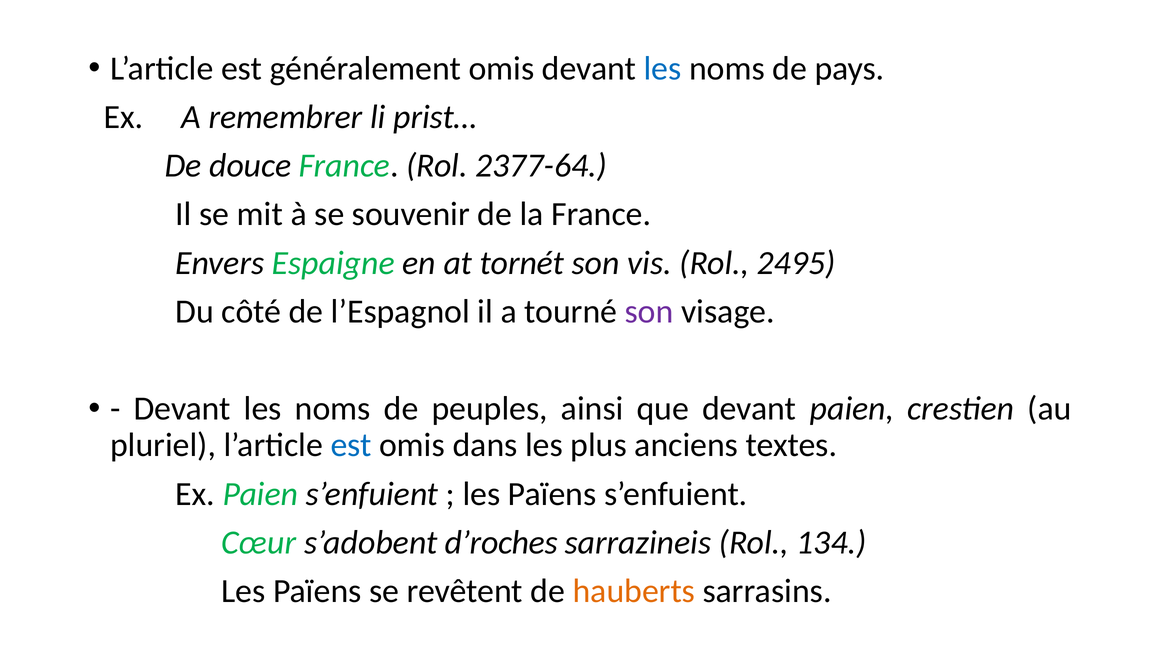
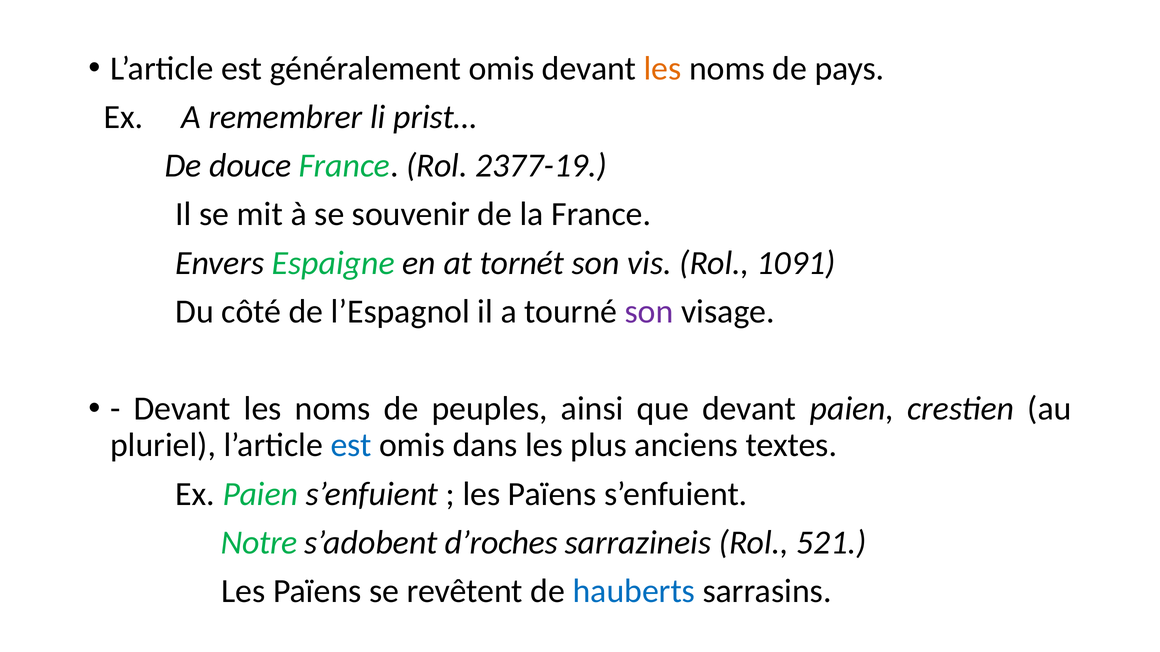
les colour: blue -> orange (663, 69)
2377-64: 2377-64 -> 2377-19 (541, 166)
2495: 2495 -> 1091 (796, 263)
Cœur: Cœur -> Notre (259, 543)
134: 134 -> 521 (831, 543)
hauberts colour: orange -> blue (634, 591)
